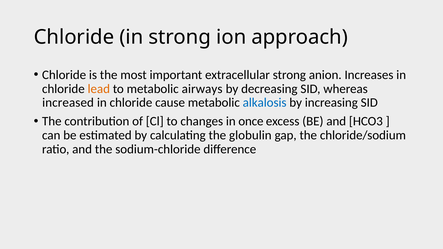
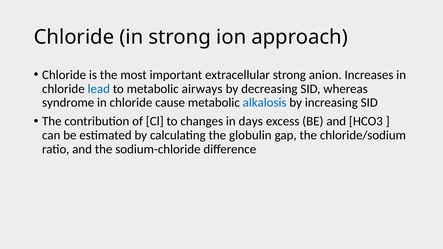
lead colour: orange -> blue (99, 89)
increased: increased -> syndrome (68, 103)
once: once -> days (251, 121)
